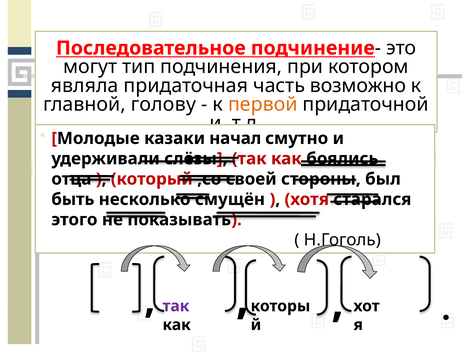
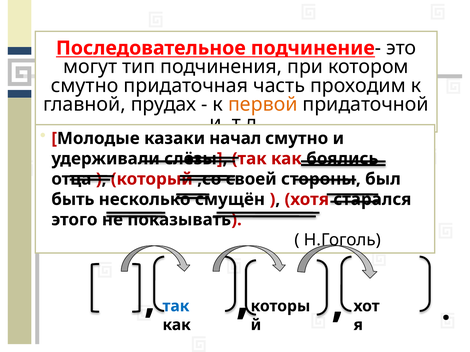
являла: являла -> смутно (85, 86)
возможно: возможно -> проходим (358, 86)
голову: голову -> прудах (164, 105)
так colour: purple -> blue (176, 307)
